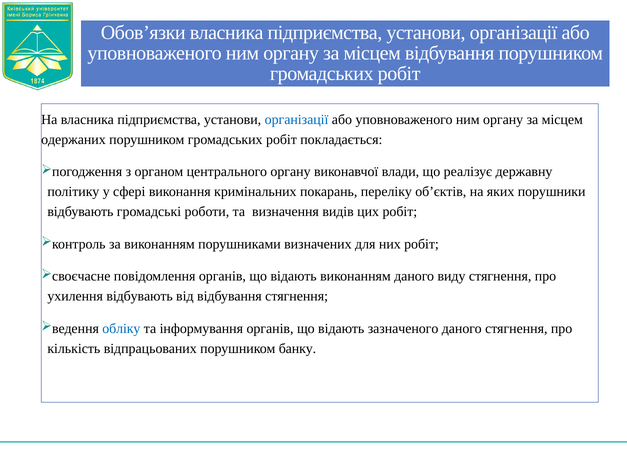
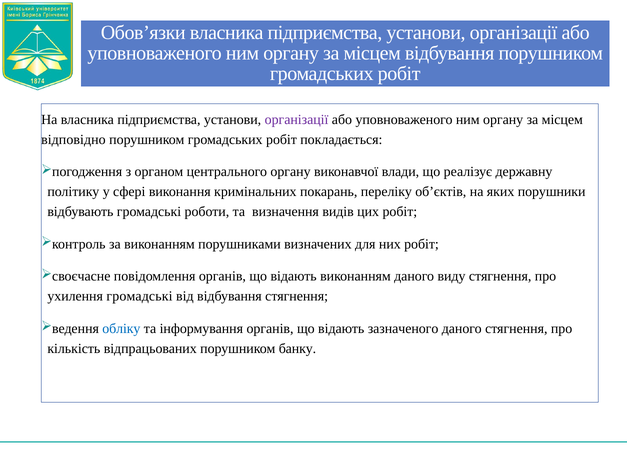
організації colour: blue -> purple (297, 120)
одержаних: одержаних -> відповідно (73, 140)
ухилення відбувають: відбувають -> громадські (139, 297)
